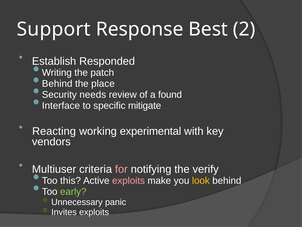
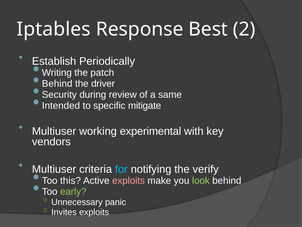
Support: Support -> Iptables (54, 29)
Responded: Responded -> Periodically (107, 61)
place: place -> driver (103, 84)
needs: needs -> during (93, 95)
found: found -> same (170, 95)
Interface: Interface -> Intended (61, 106)
Reacting: Reacting -> Multiuser (54, 131)
for colour: pink -> light blue (121, 169)
look colour: yellow -> light green (201, 180)
